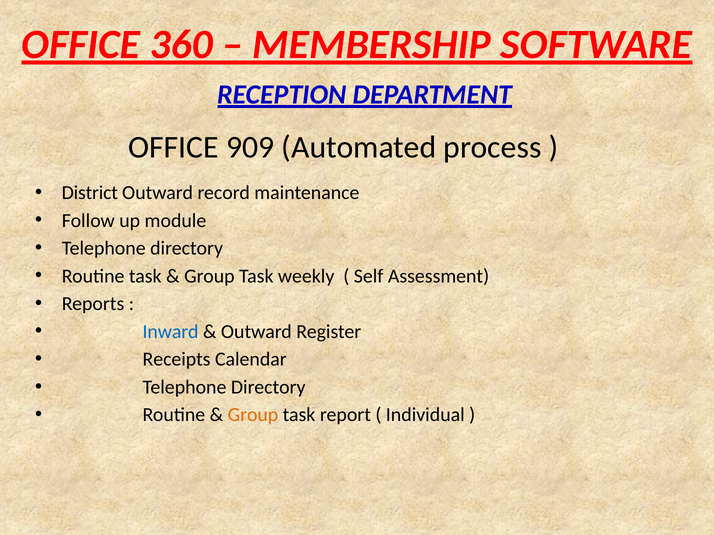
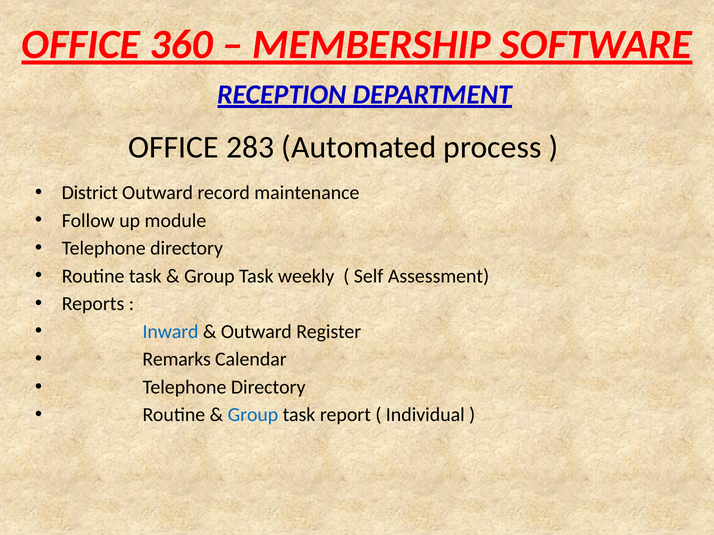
909: 909 -> 283 (250, 148)
Receipts: Receipts -> Remarks (177, 360)
Group colour: orange -> blue (253, 415)
